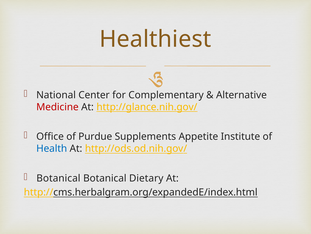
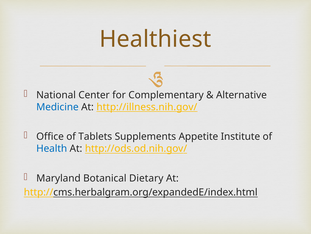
Medicine colour: red -> blue (57, 107)
http://glance.nih.gov/: http://glance.nih.gov/ -> http://illness.nih.gov/ (147, 107)
Purdue: Purdue -> Tablets (95, 136)
Botanical: Botanical -> Maryland (58, 178)
